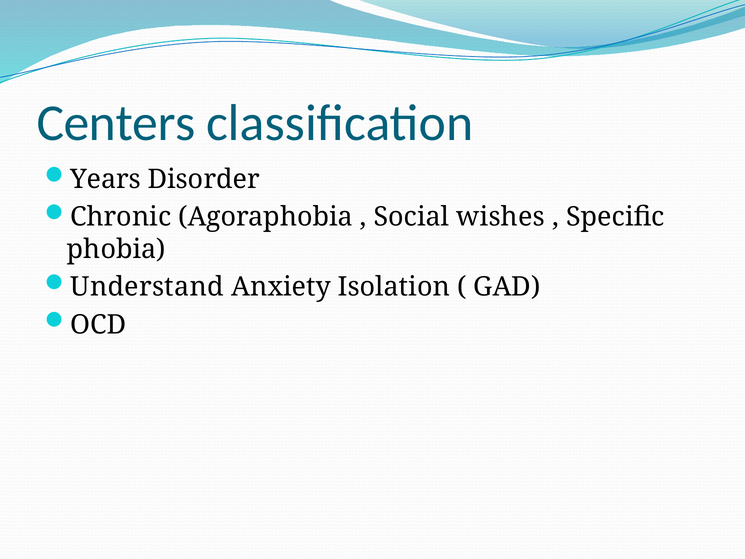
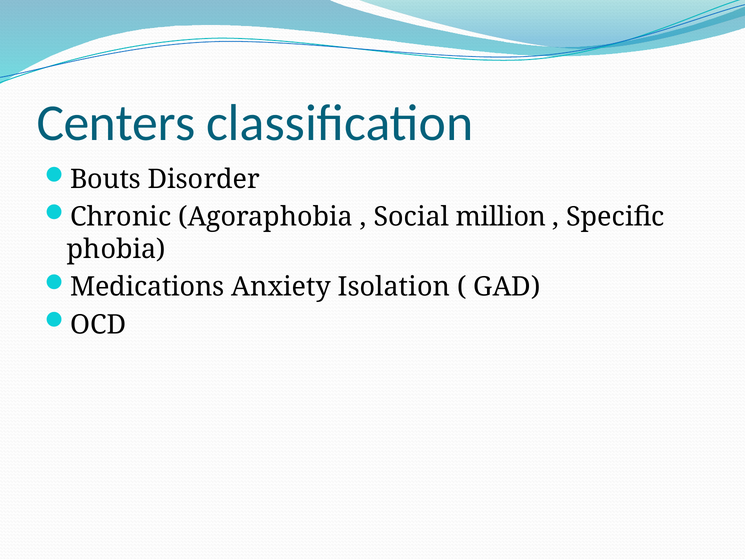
Years: Years -> Bouts (106, 179)
wishes: wishes -> million (501, 217)
Understand: Understand -> Medications (147, 287)
